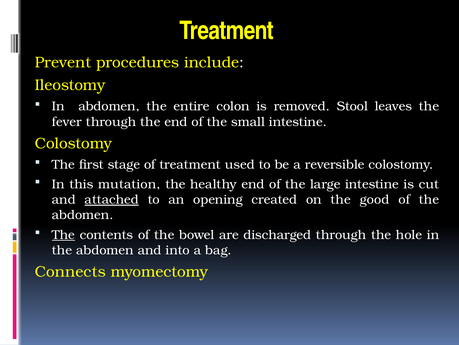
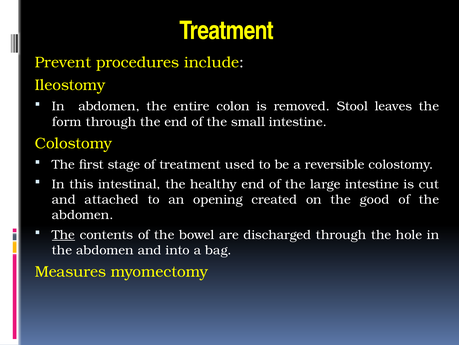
fever: fever -> form (67, 122)
mutation: mutation -> intestinal (129, 184)
attached underline: present -> none (112, 199)
Connects: Connects -> Measures (70, 271)
